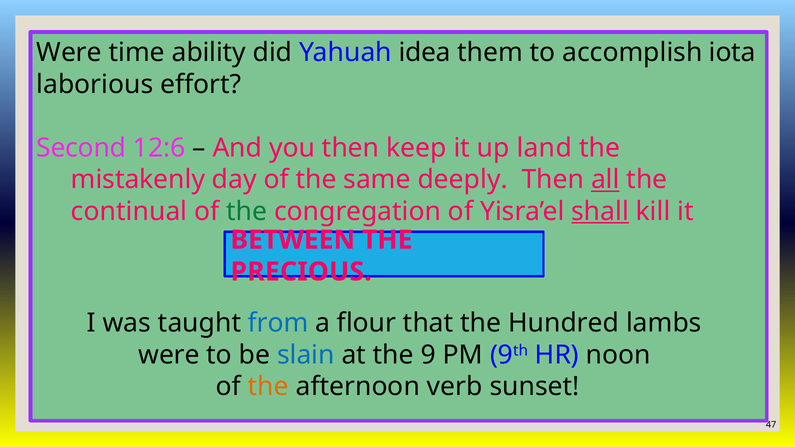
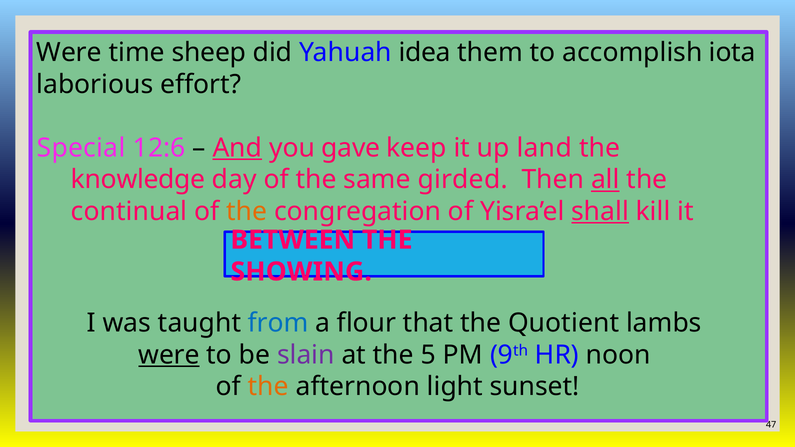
ability: ability -> sheep (209, 53)
Second: Second -> Special (81, 148)
And underline: none -> present (237, 148)
you then: then -> gave (351, 148)
mistakenly: mistakenly -> knowledge (138, 180)
deeply: deeply -> girded (463, 180)
the colour: green -> orange (247, 212)
PRECIOUS: PRECIOUS -> SHOWING (301, 272)
Hundred: Hundred -> Quotient (564, 323)
were underline: none -> present (169, 355)
slain colour: blue -> purple (306, 355)
9: 9 -> 5 (428, 355)
verb: verb -> light (455, 387)
